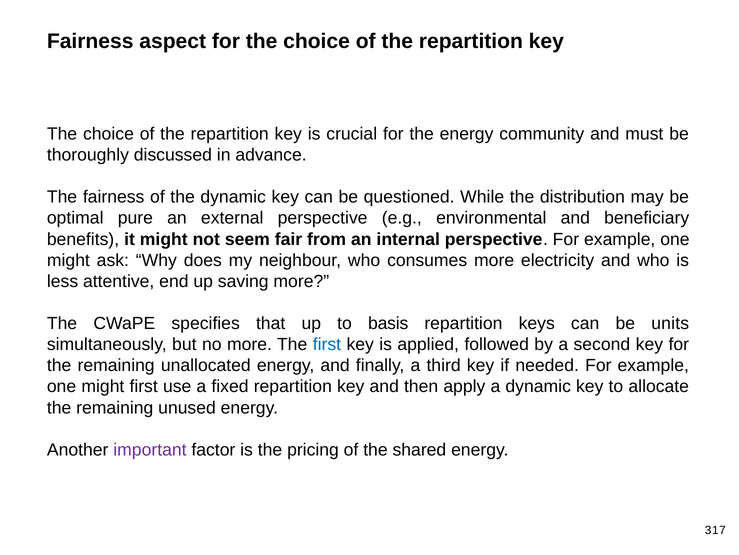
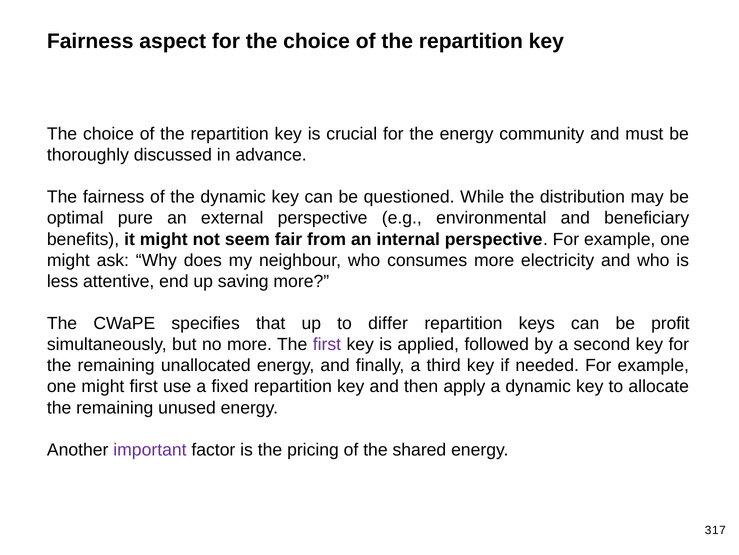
basis: basis -> differ (388, 324)
units: units -> profit (670, 324)
first colour: blue -> purple (327, 345)
